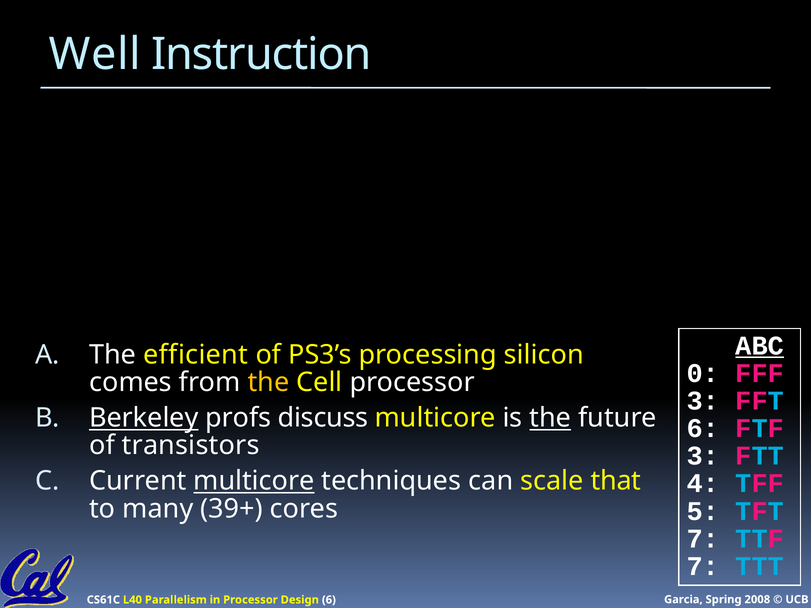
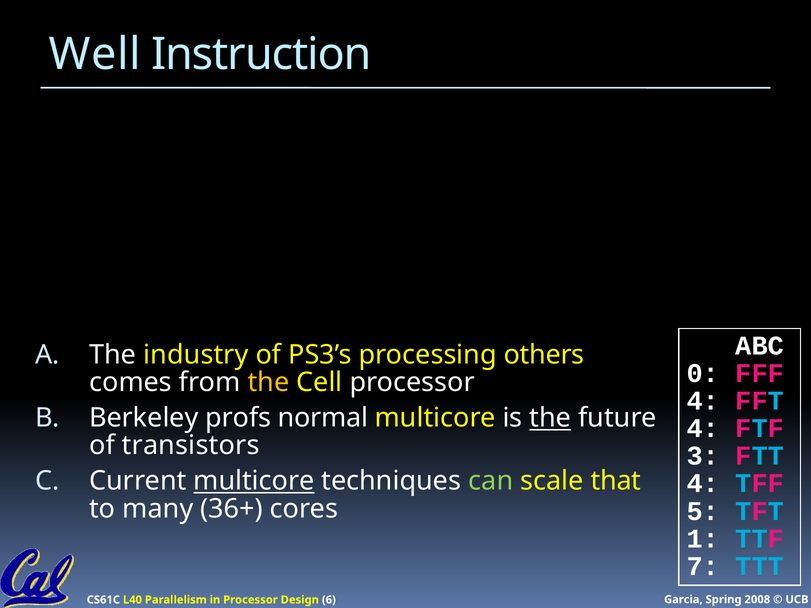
ABC underline: present -> none (760, 346)
efficient: efficient -> industry (196, 355)
silicon: silicon -> others (544, 355)
3: 3 -> 4 (703, 401)
Berkeley underline: present -> none (144, 418)
discuss: discuss -> normal (323, 418)
6: 6 -> 4 (703, 429)
can colour: white -> light green (491, 481)
39+: 39+ -> 36+ (232, 509)
7: 7 -> 1 (703, 539)
